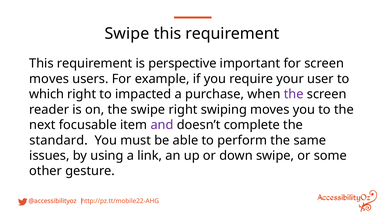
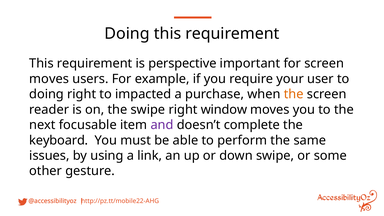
Swipe: Swipe -> Doing (127, 34)
which: which -> doing (47, 94)
the colour: purple -> orange (294, 94)
swiping: swiping -> window (224, 110)
standard: standard -> keyboard (59, 140)
